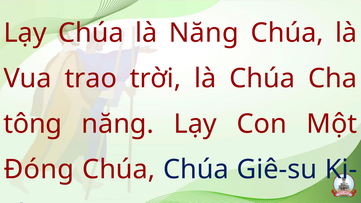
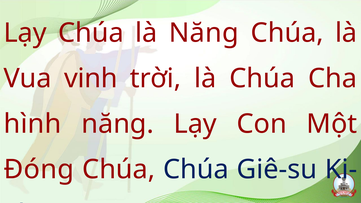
trao: trao -> vinh (91, 78)
tông: tông -> hình (33, 124)
